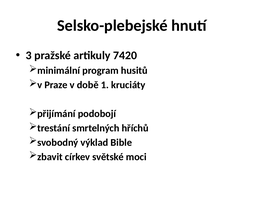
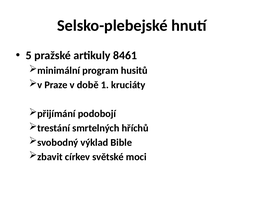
3: 3 -> 5 (29, 55)
7420: 7420 -> 8461 (125, 55)
